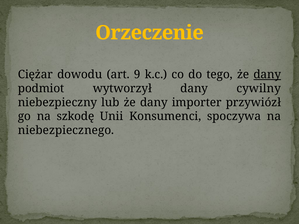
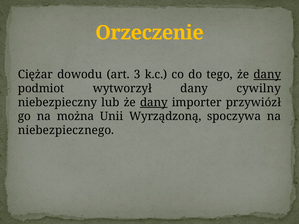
9: 9 -> 3 (137, 75)
dany underline: none -> present (154, 102)
szkodę: szkodę -> można (75, 116)
Konsumenci: Konsumenci -> Wyrządzoną (165, 116)
